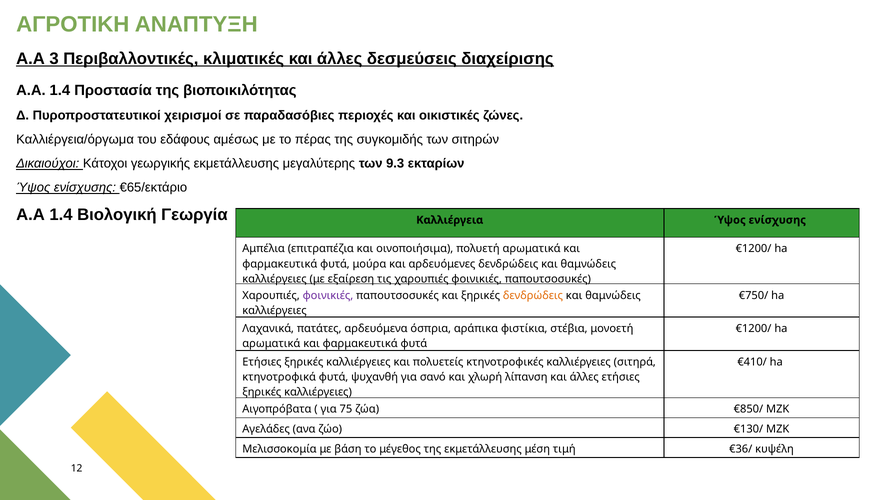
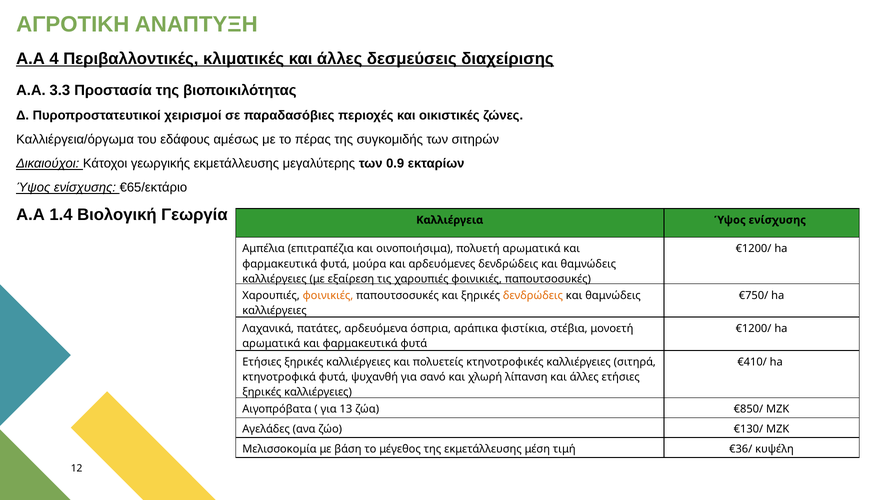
3: 3 -> 4 (54, 59)
1.4: 1.4 -> 3.3 (60, 91)
9.3: 9.3 -> 0.9 (395, 164)
φοινικιές colour: purple -> orange (328, 295)
75: 75 -> 13 (346, 409)
